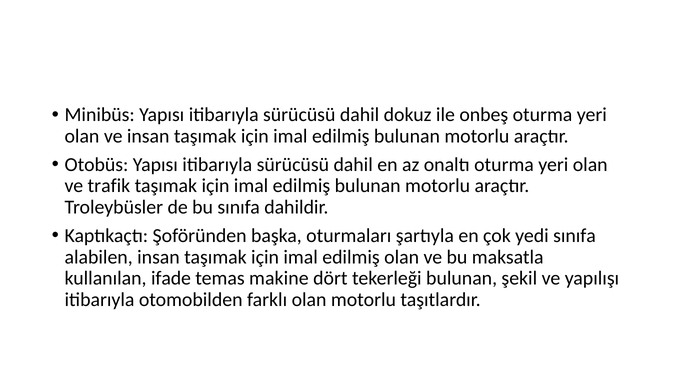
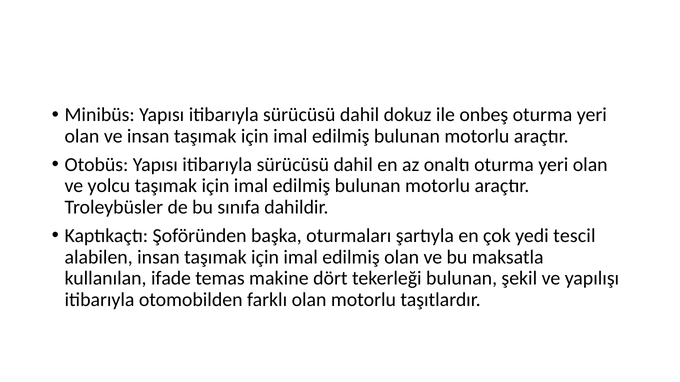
trafik: trafik -> yolcu (109, 186)
yedi sınıfa: sınıfa -> tescil (574, 236)
